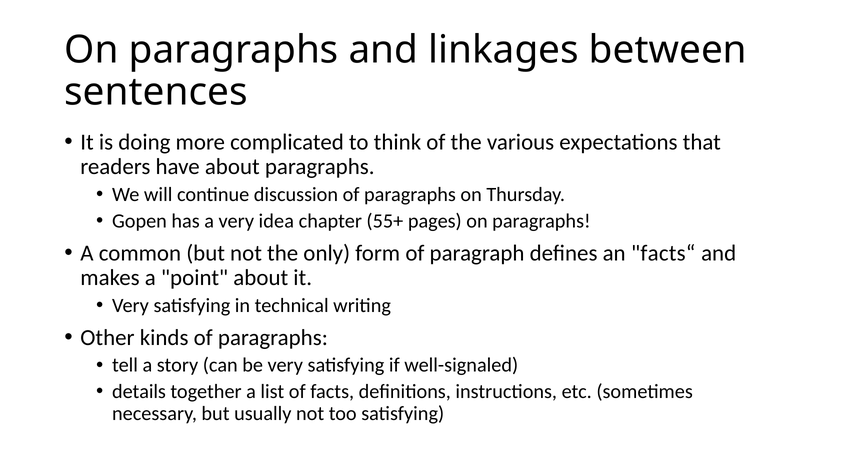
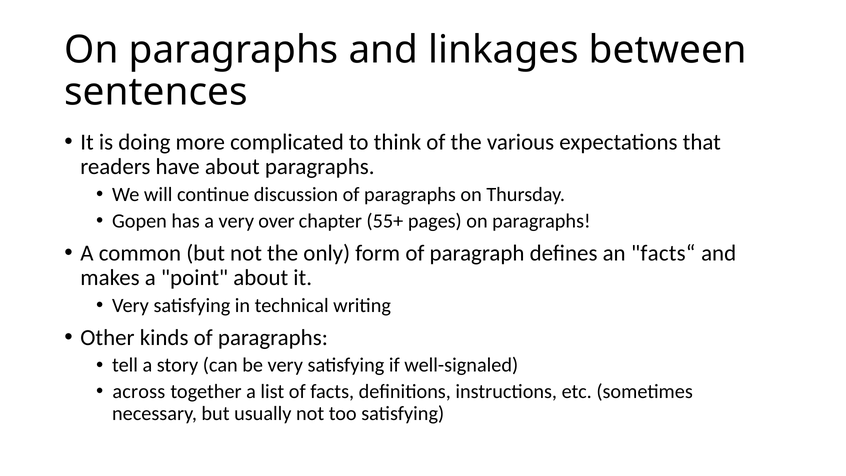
idea: idea -> over (276, 221)
details: details -> across (139, 391)
